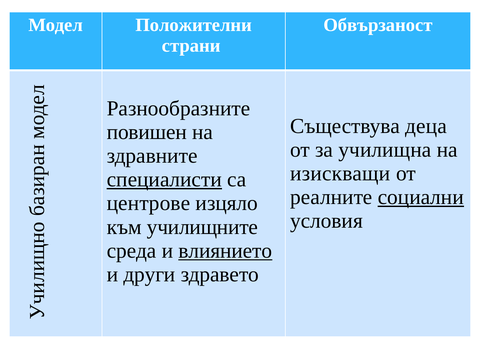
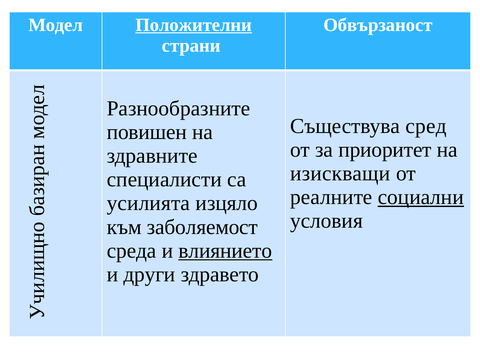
Положителни underline: none -> present (194, 25)
деца: деца -> сред (426, 126)
училищна: училищна -> приоритет (385, 150)
специалисти underline: present -> none (164, 180)
центрове: центрове -> усилията (148, 203)
училищните: училищните -> заболяемост (202, 227)
